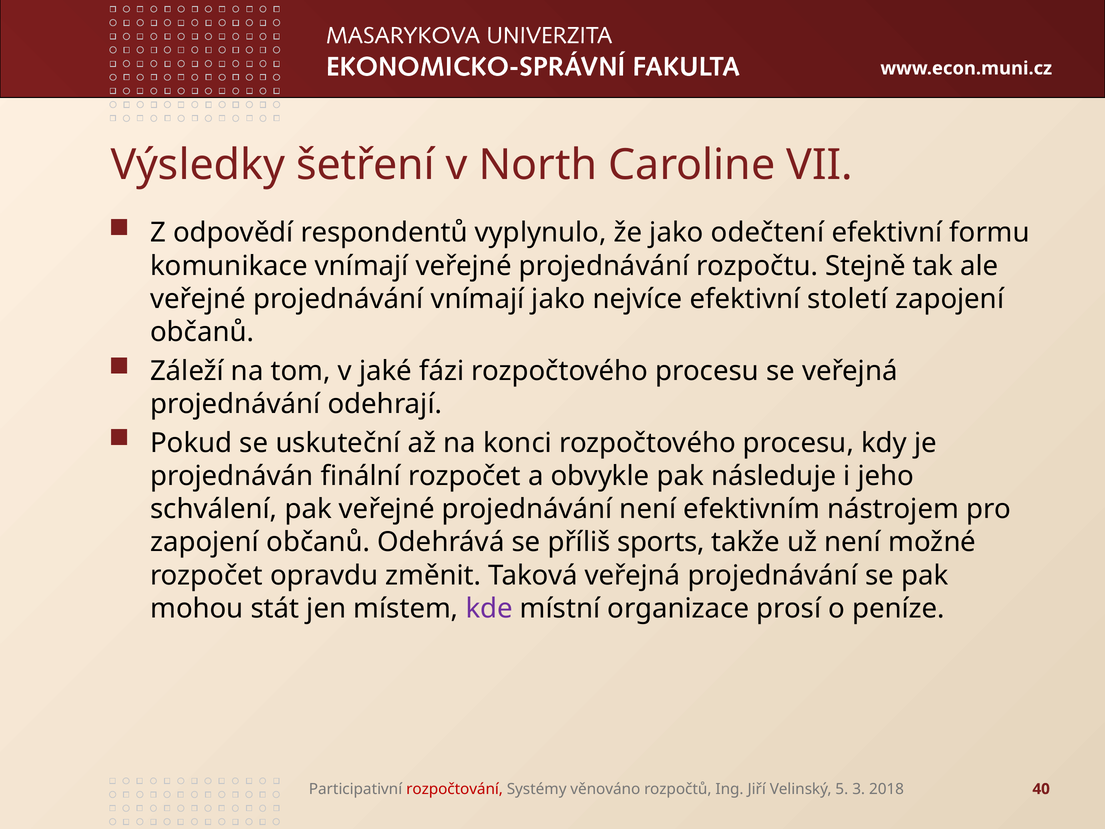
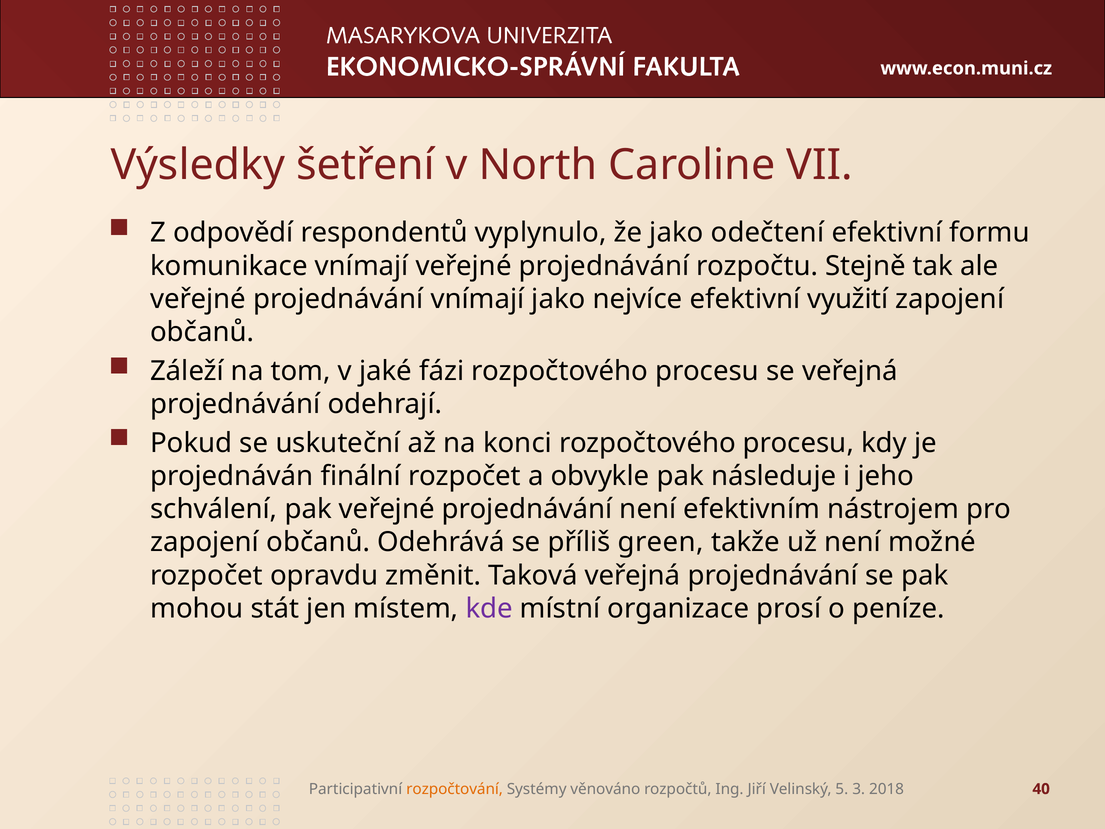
století: století -> využití (848, 299)
sports: sports -> green (661, 542)
rozpočtování colour: red -> orange (455, 789)
